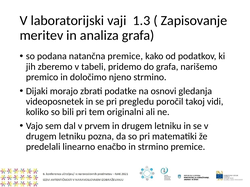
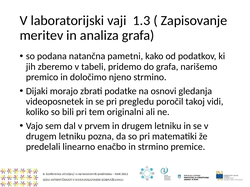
natančna premice: premice -> pametni (125, 56)
